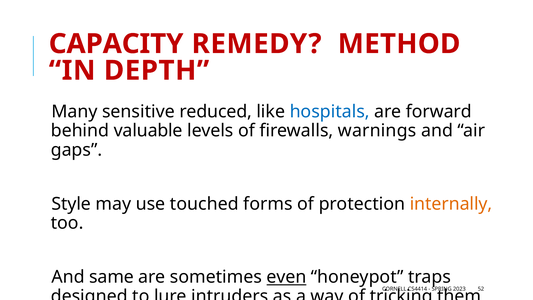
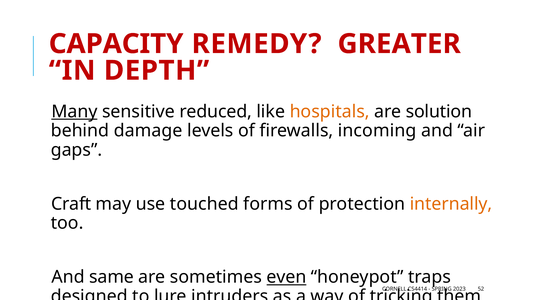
METHOD: METHOD -> GREATER (399, 44)
Many underline: none -> present (74, 111)
hospitals colour: blue -> orange (330, 111)
forward: forward -> solution (439, 111)
valuable: valuable -> damage (148, 131)
warnings: warnings -> incoming (377, 131)
Style: Style -> Craft (71, 204)
